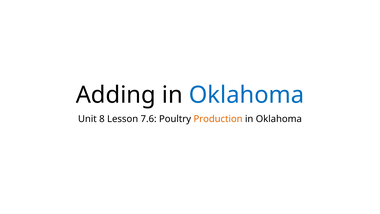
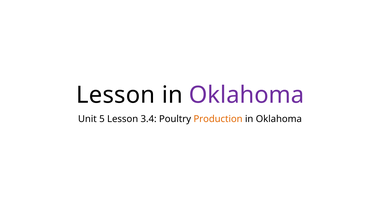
Adding: Adding -> Lesson (116, 95)
Oklahoma colour: blue -> purple (247, 95)
8: 8 -> 5 (102, 119)
7.6: 7.6 -> 3.4 (149, 119)
